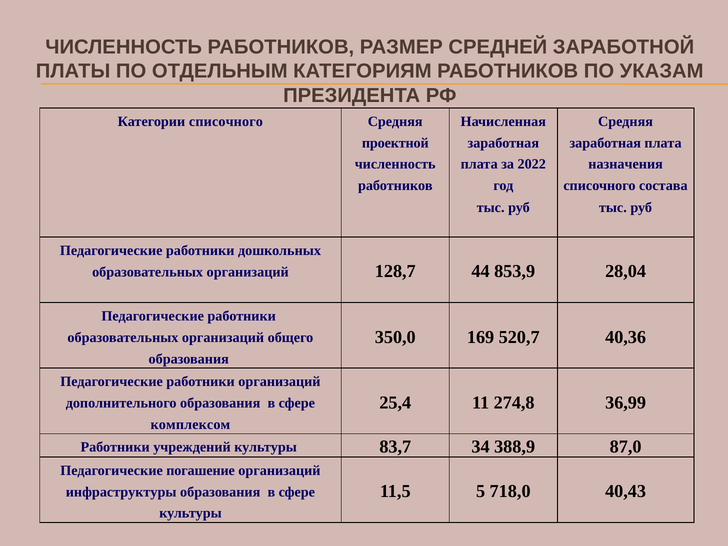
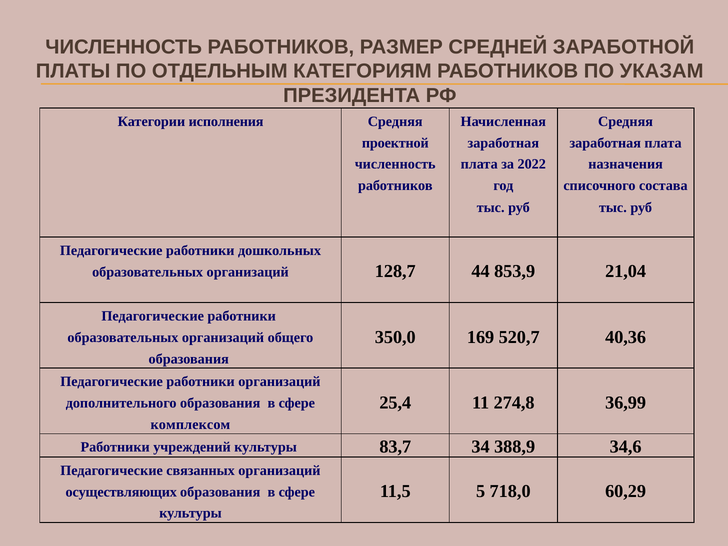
Категории списочного: списочного -> исполнения (226, 122)
28,04: 28,04 -> 21,04 (626, 271)
87,0: 87,0 -> 34,6 (626, 447)
погашение: погашение -> связанных (201, 471)
40,43: 40,43 -> 60,29 (626, 491)
инфраструктуры: инфраструктуры -> осуществляющих (121, 492)
